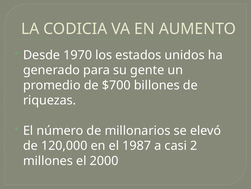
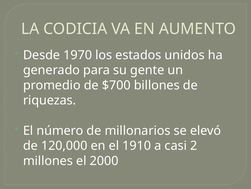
1987: 1987 -> 1910 (137, 145)
